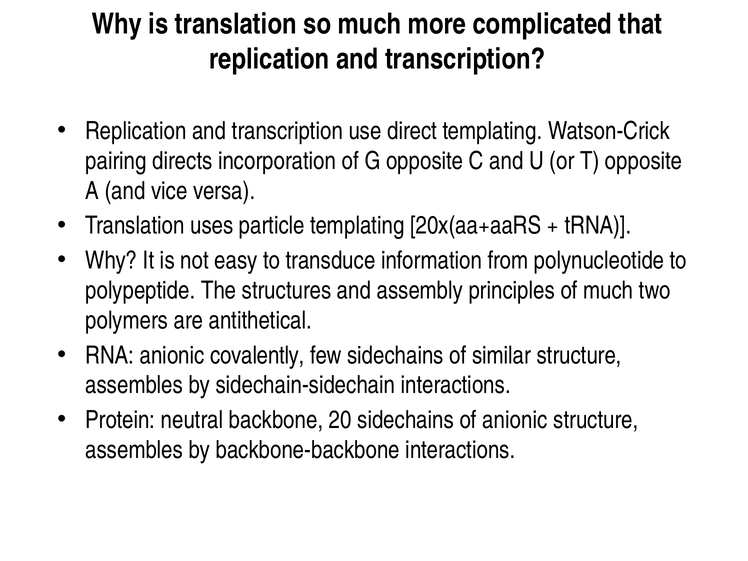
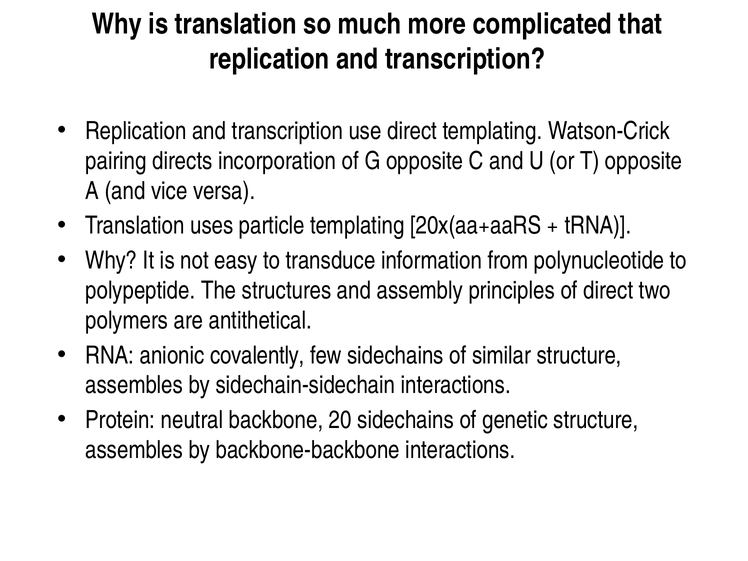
of much: much -> direct (608, 290)
of anionic: anionic -> genetic (515, 420)
